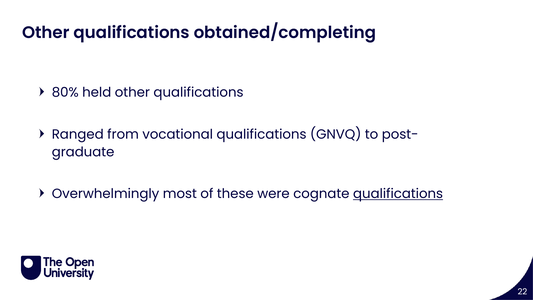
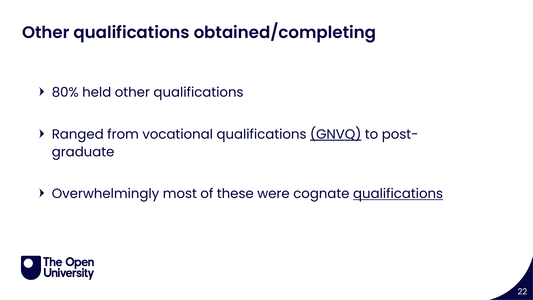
GNVQ underline: none -> present (336, 134)
